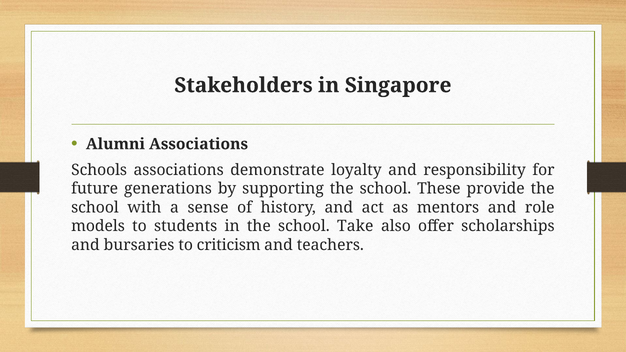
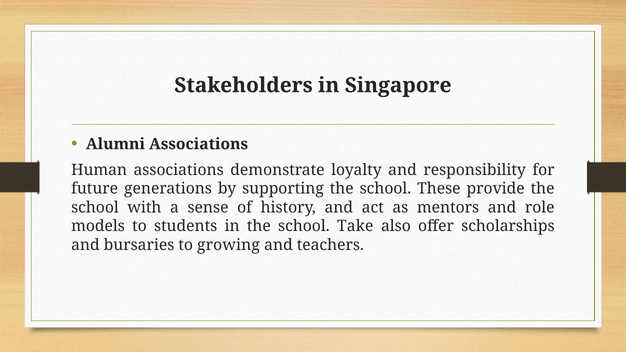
Schools: Schools -> Human (99, 170)
criticism: criticism -> growing (229, 245)
